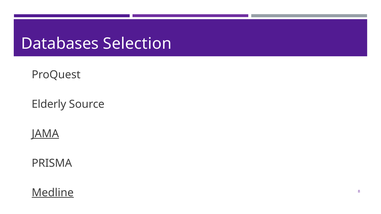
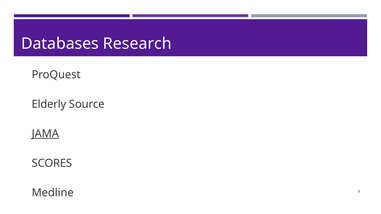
Selection: Selection -> Research (137, 44)
PRISMA: PRISMA -> SCORES (52, 163)
Medline underline: present -> none (53, 193)
